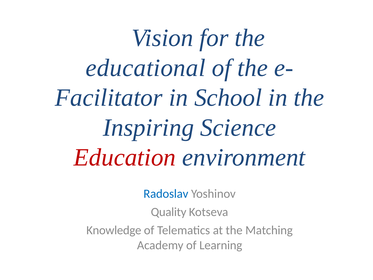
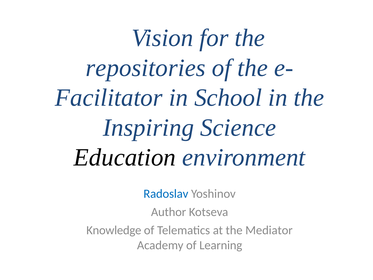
educational: educational -> repositories (146, 68)
Education colour: red -> black (125, 157)
Quality: Quality -> Author (169, 212)
Matching: Matching -> Mediator (269, 230)
